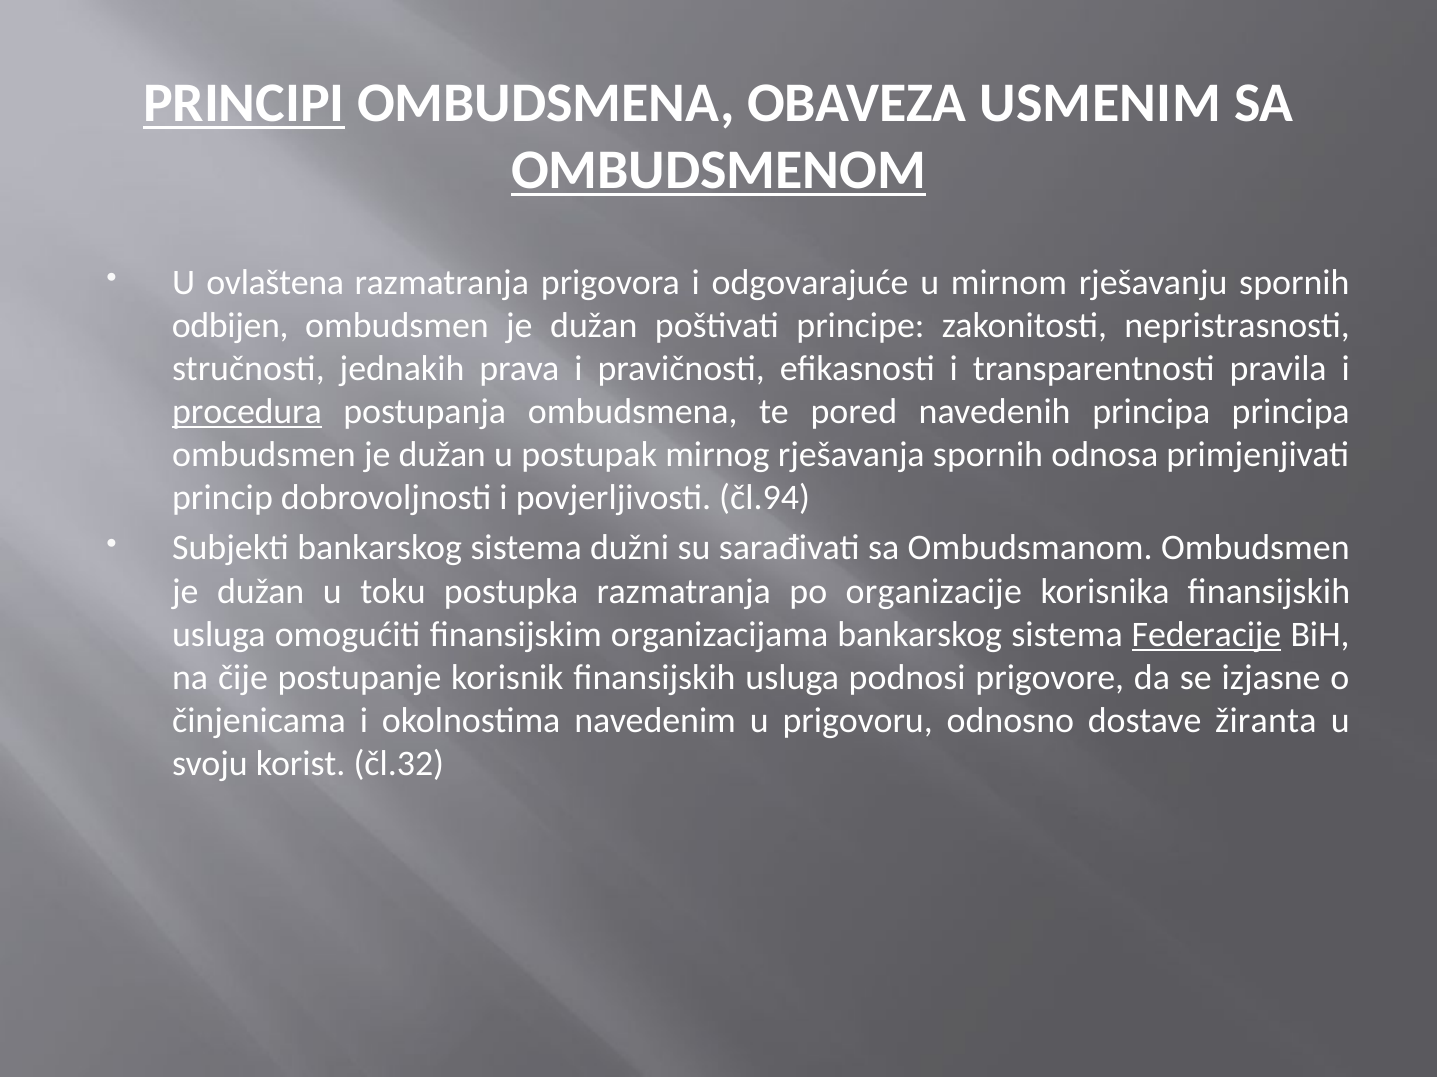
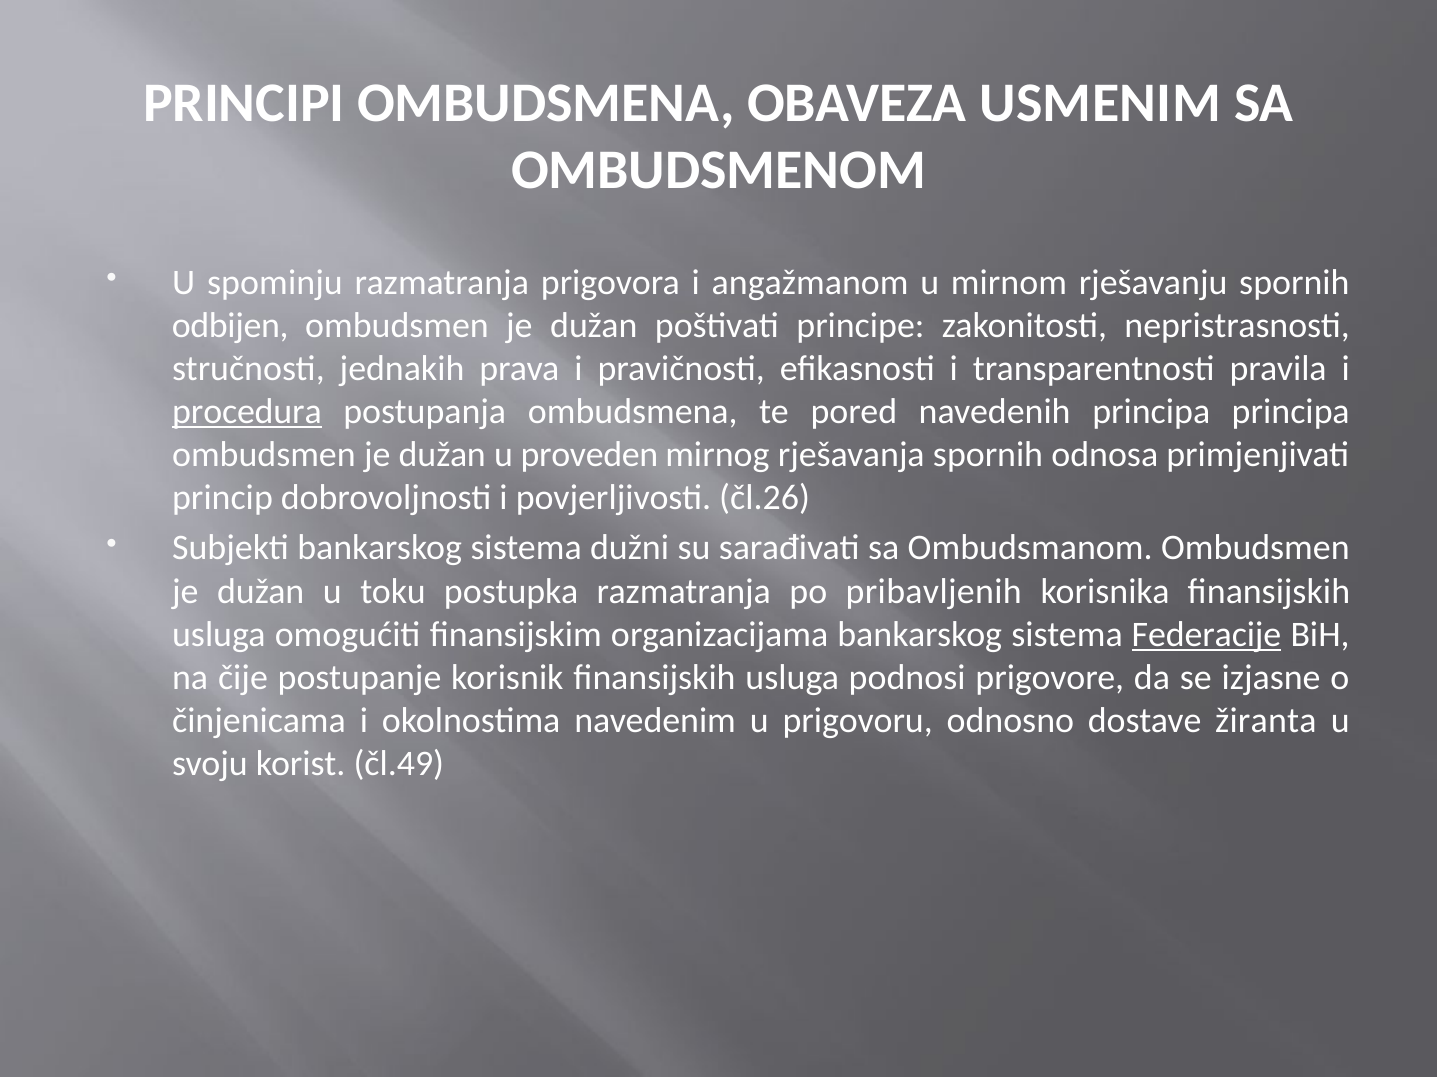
PRINCIPI underline: present -> none (244, 103)
OMBUDSMENOM underline: present -> none (719, 170)
ovlaštena: ovlaštena -> spominju (275, 283)
odgovarajuće: odgovarajuće -> angažmanom (810, 283)
postupak: postupak -> proveden (589, 455)
čl.94: čl.94 -> čl.26 (765, 498)
organizacije: organizacije -> pribavljenih (934, 592)
čl.32: čl.32 -> čl.49 (399, 764)
